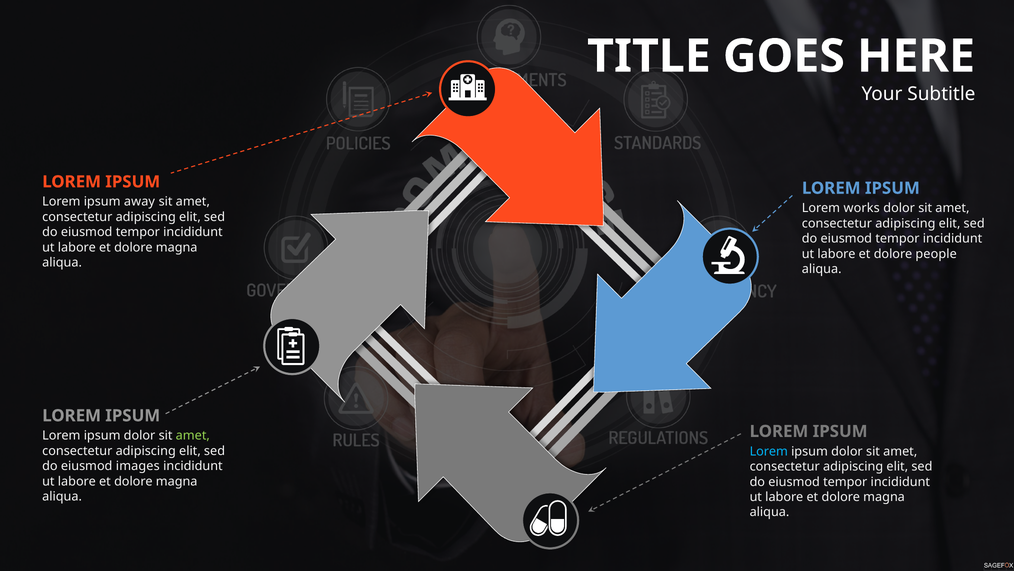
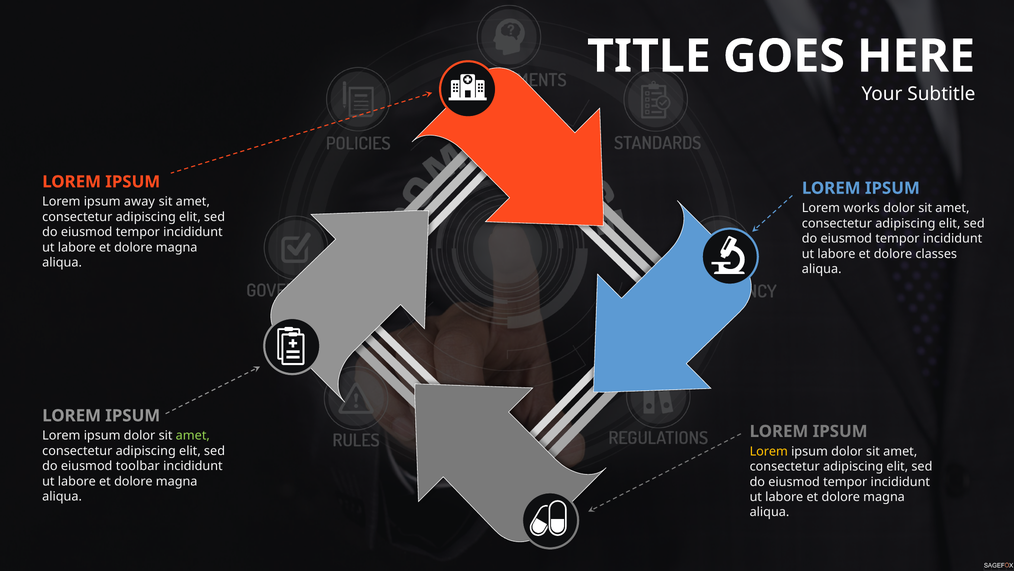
people: people -> classes (936, 254)
Lorem colour: light blue -> yellow (769, 451)
images: images -> toolbar (138, 466)
